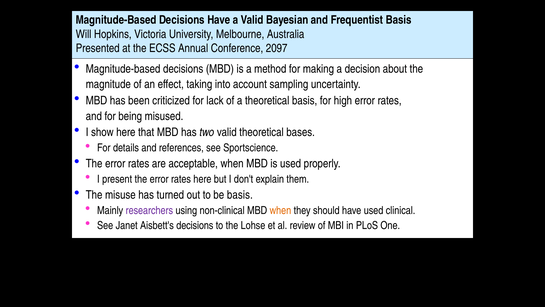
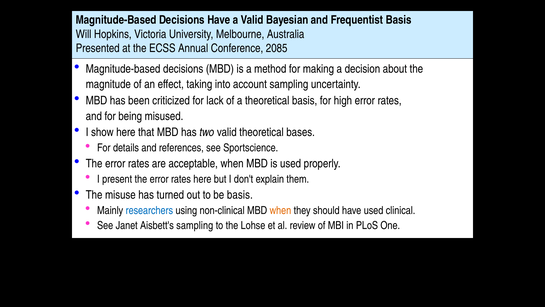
2097: 2097 -> 2085 (277, 48)
researchers colour: purple -> blue (149, 210)
Aisbett's decisions: decisions -> sampling (195, 225)
